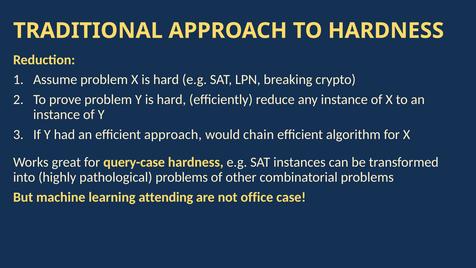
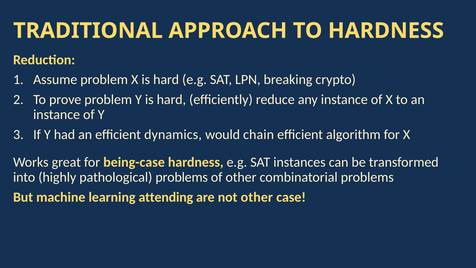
efficient approach: approach -> dynamics (173, 134)
query-case: query-case -> being-case (134, 162)
not office: office -> other (257, 197)
